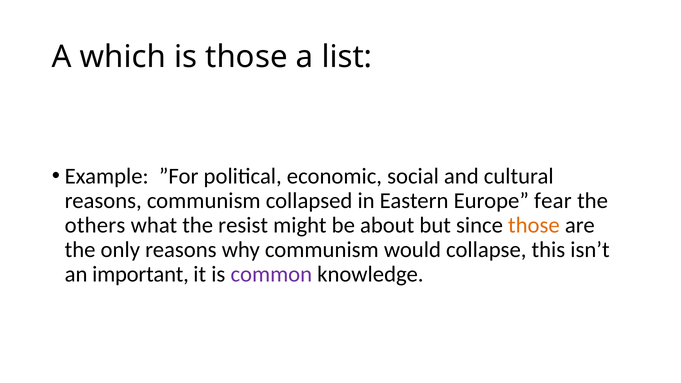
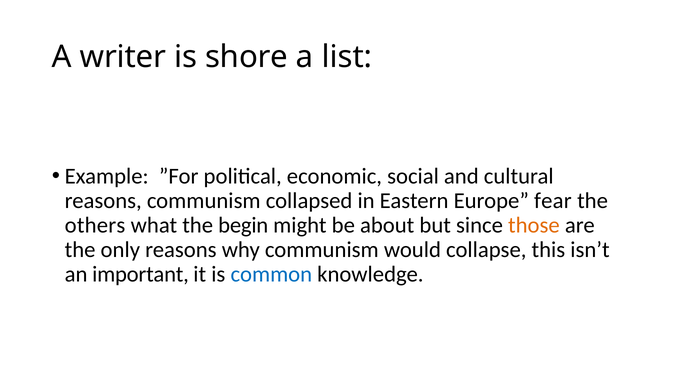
which: which -> writer (123, 57)
is those: those -> shore (247, 57)
resist: resist -> begin (243, 225)
common colour: purple -> blue (271, 274)
